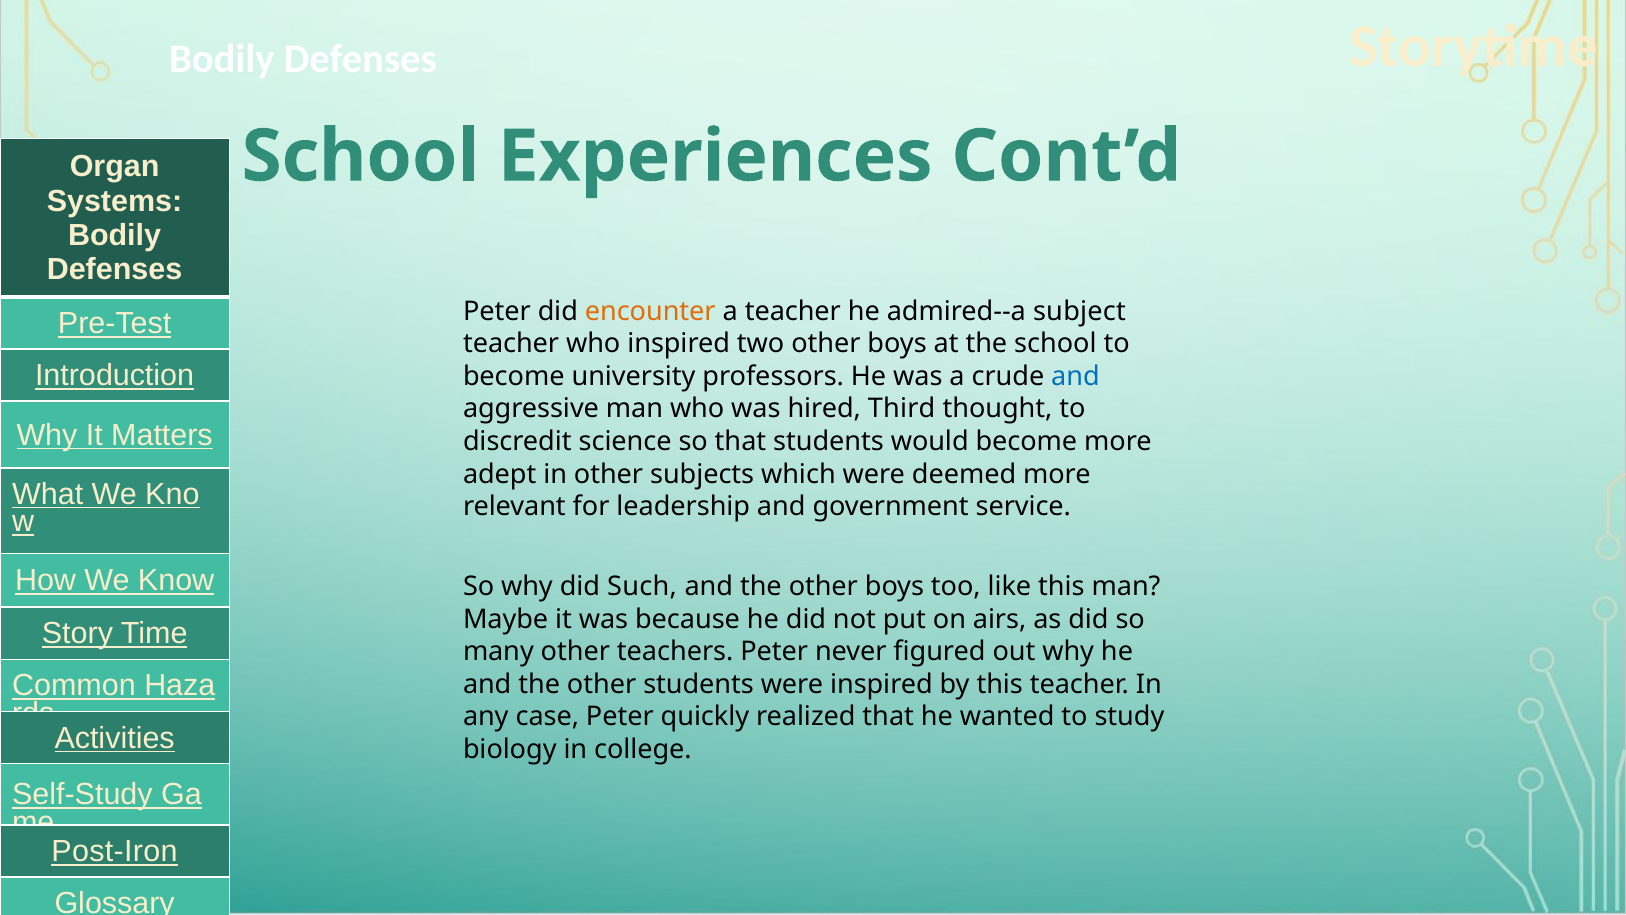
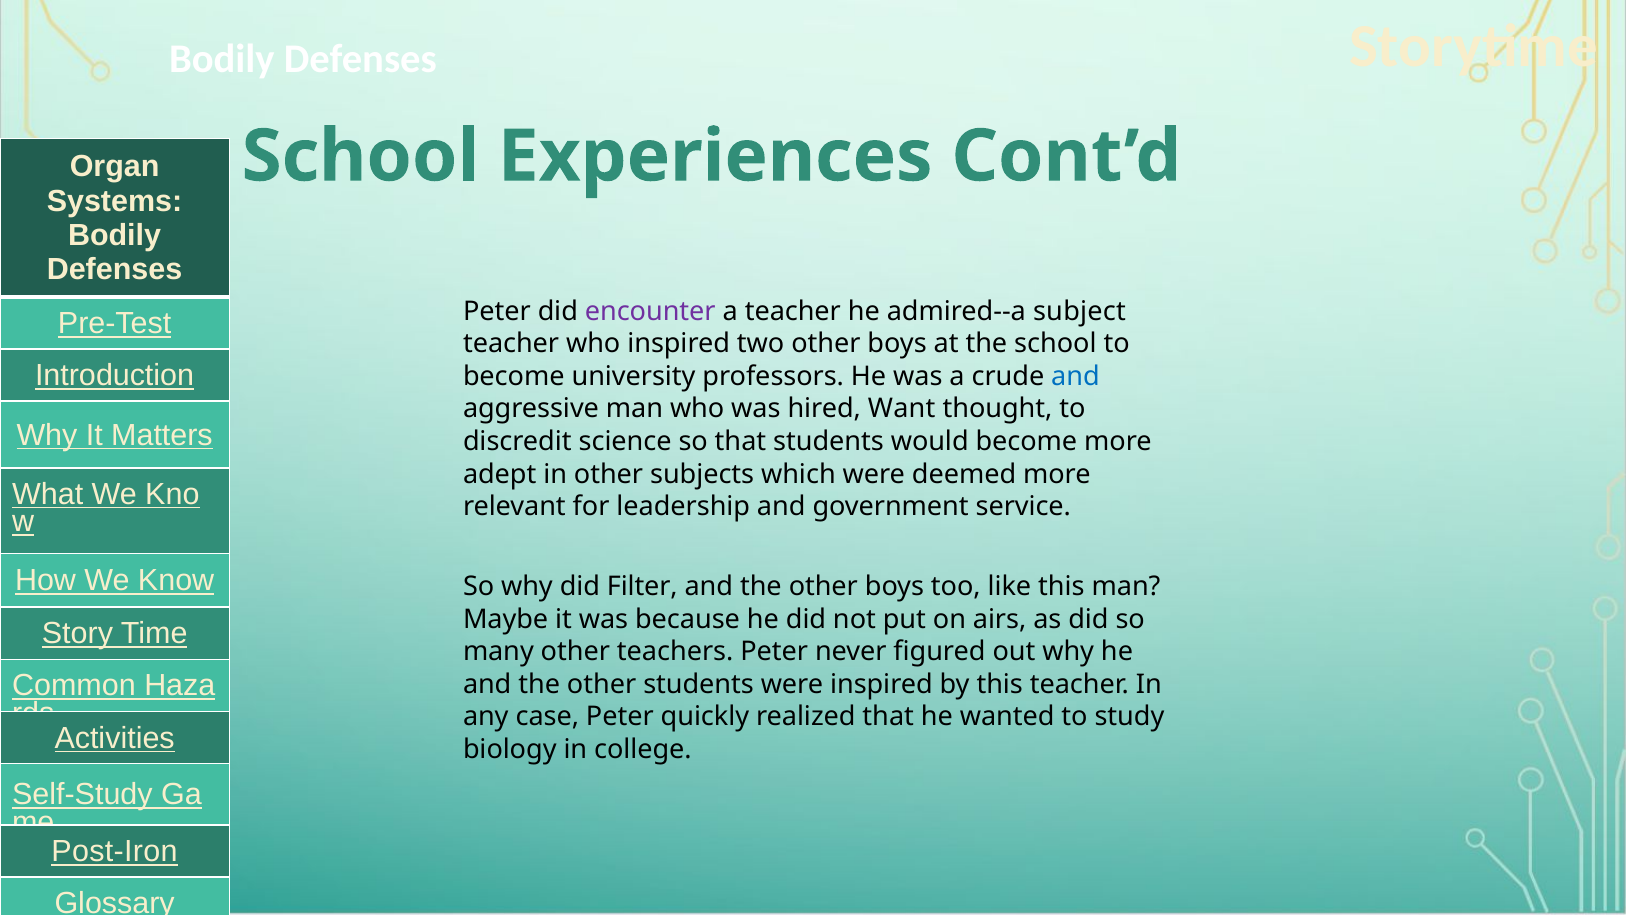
encounter colour: orange -> purple (650, 311)
Third: Third -> Want (902, 409)
Such: Such -> Filter (642, 586)
